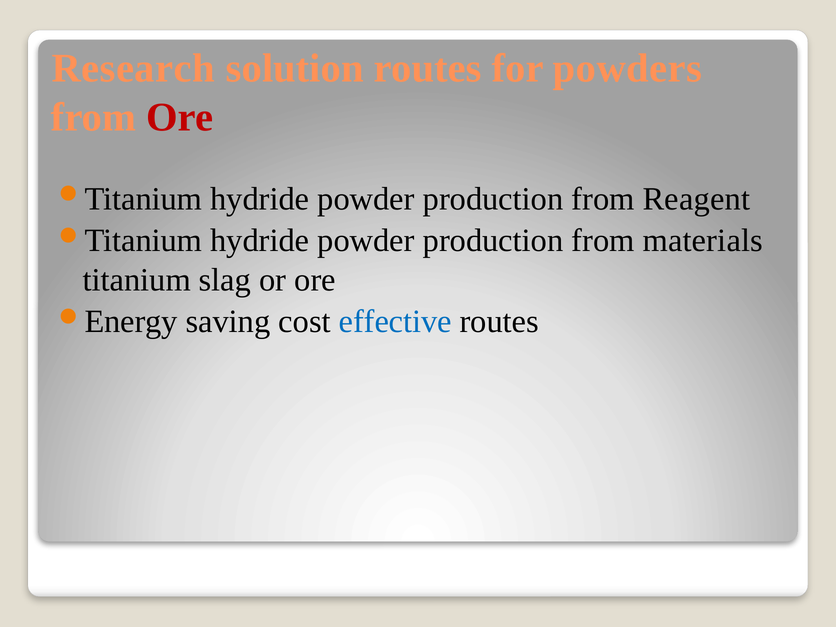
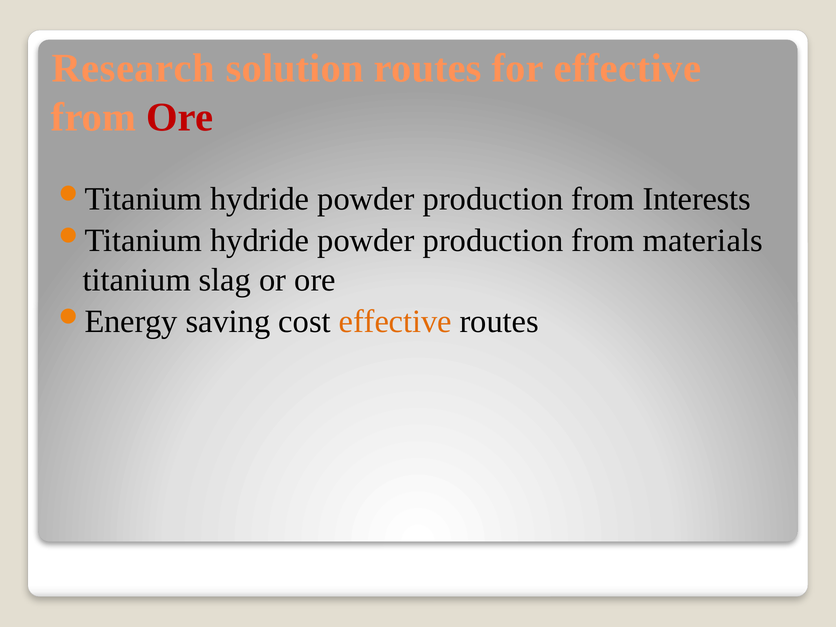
for powders: powders -> effective (627, 68)
Reagent: Reagent -> Interests (697, 199)
effective colour: blue -> orange (395, 322)
